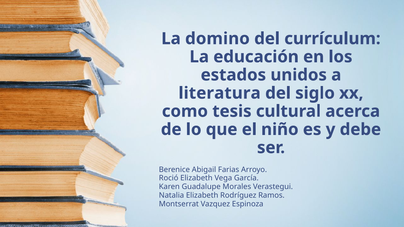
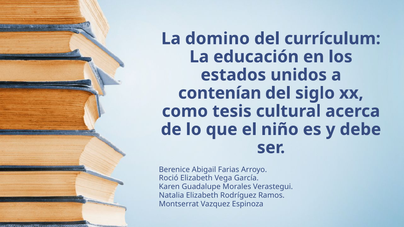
literatura: literatura -> contenían (220, 93)
